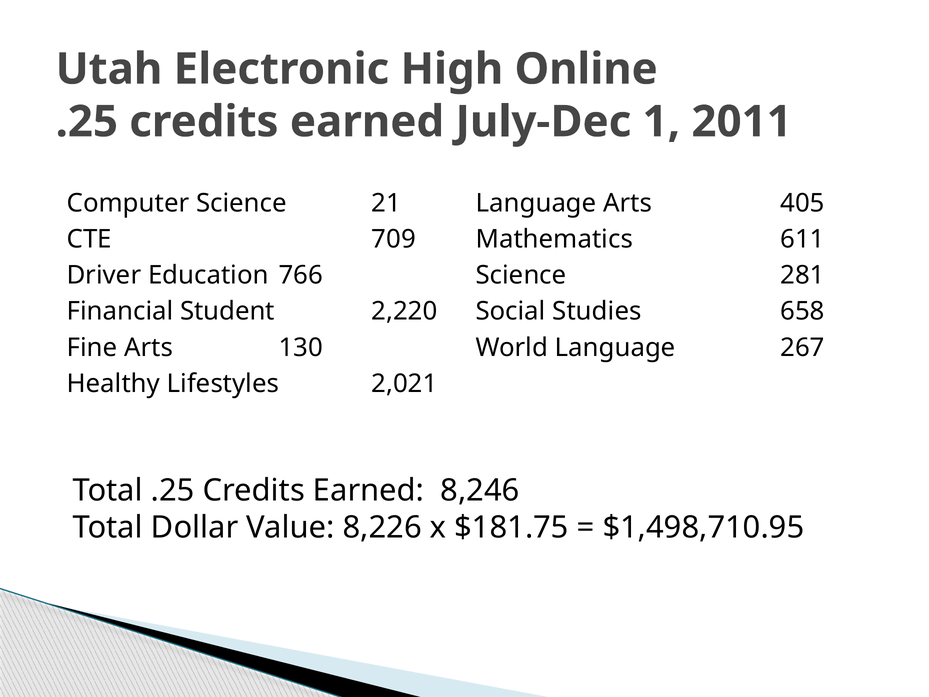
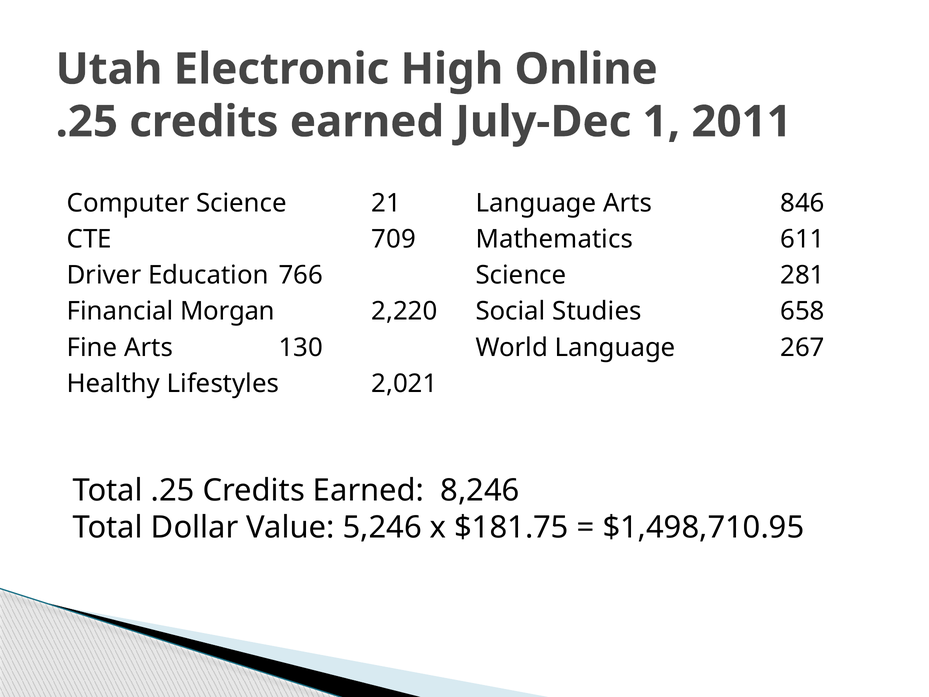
405: 405 -> 846 (803, 203)
Student: Student -> Morgan (228, 311)
8,226: 8,226 -> 5,246 (382, 527)
